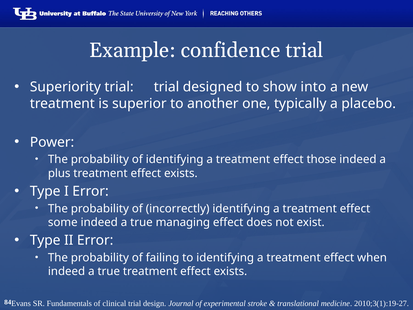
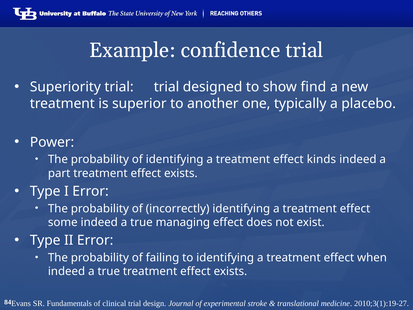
into: into -> find (313, 87)
those: those -> kinds (321, 159)
plus: plus -> part (59, 173)
